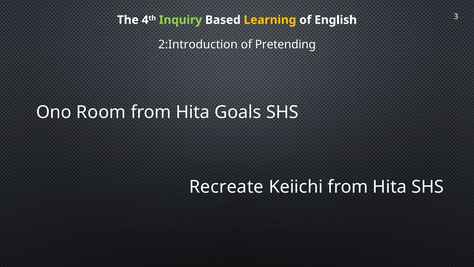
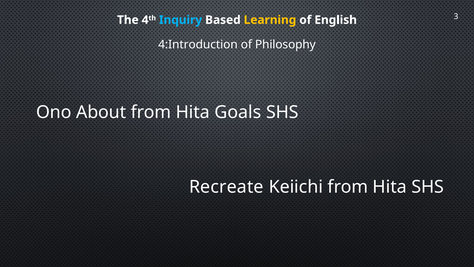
Inquiry colour: light green -> light blue (181, 20)
2:Introduction: 2:Introduction -> 4:Introduction (198, 45)
Pretending: Pretending -> Philosophy (285, 45)
Room: Room -> About (101, 112)
